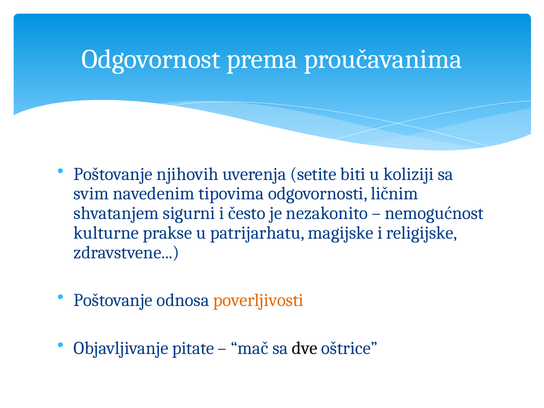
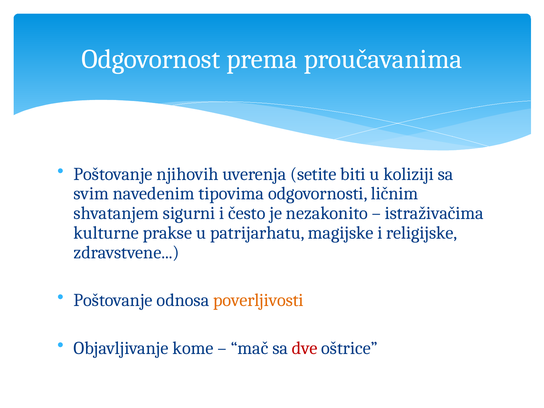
nemogućnost: nemogućnost -> istraživačima (434, 213)
pitate: pitate -> kome (193, 348)
dve colour: black -> red (305, 348)
